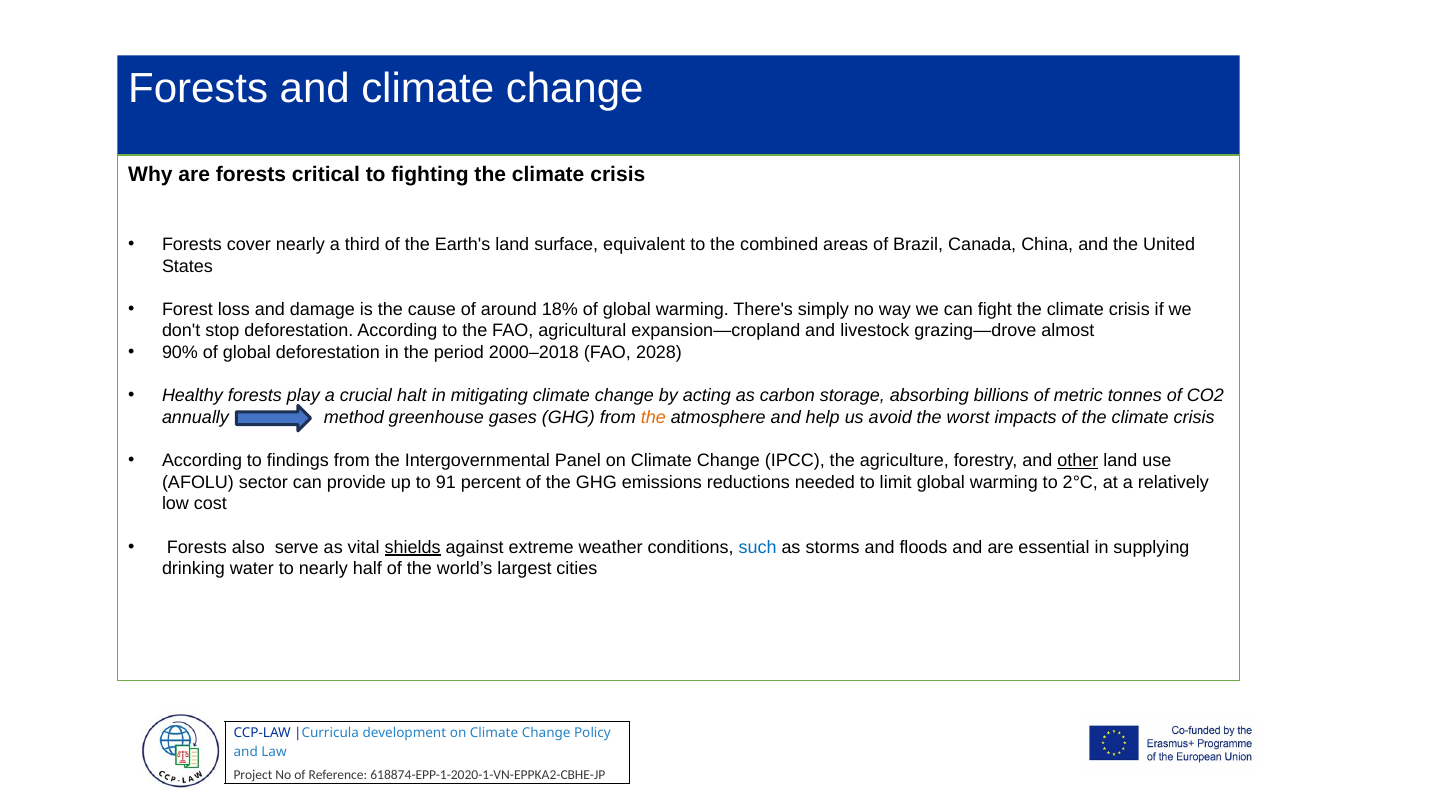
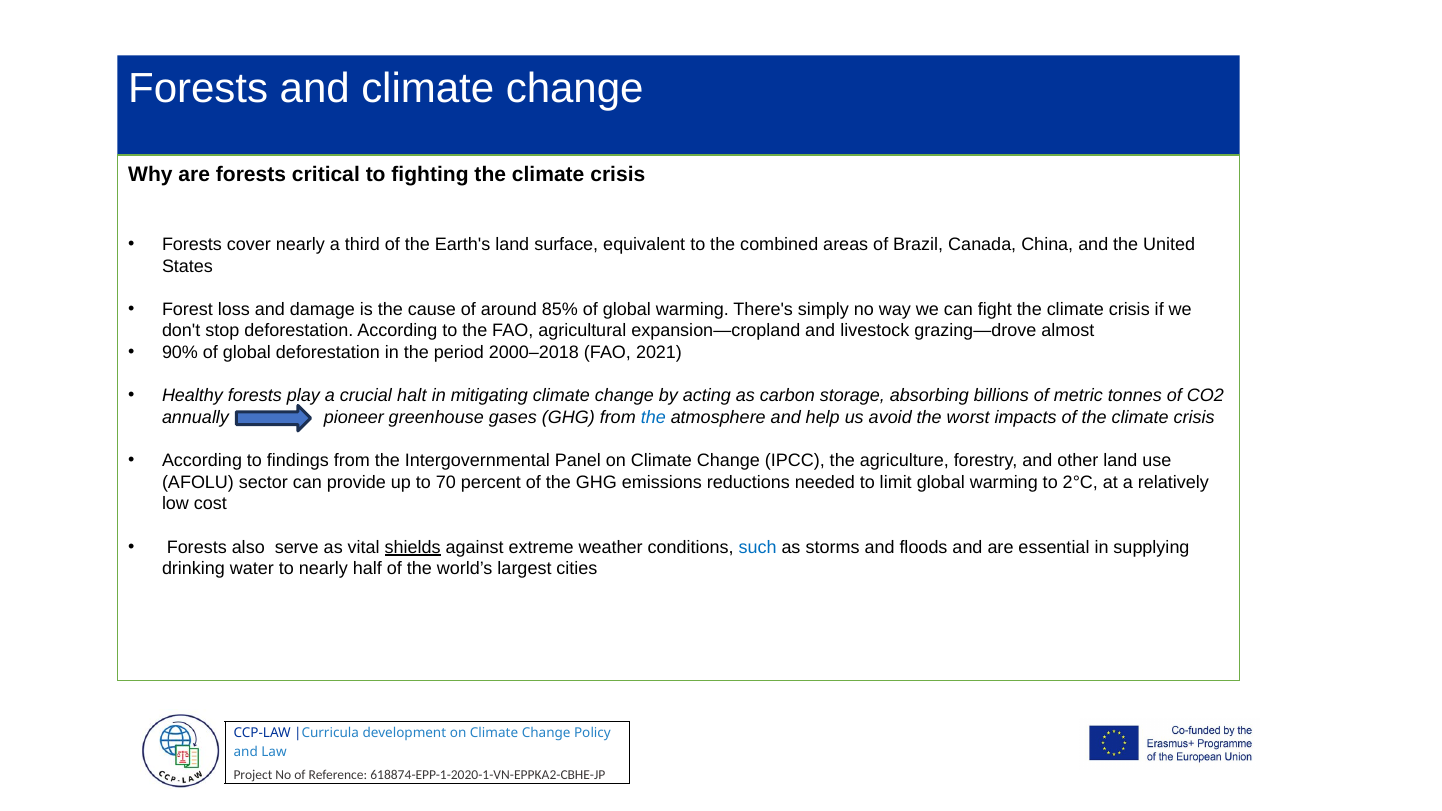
18%: 18% -> 85% (560, 309)
2028: 2028 -> 2021 (659, 353)
method: method -> pioneer (354, 418)
the colour: orange -> blue (653, 418)
other underline: present -> none (1078, 461)
91: 91 -> 70 (446, 482)
